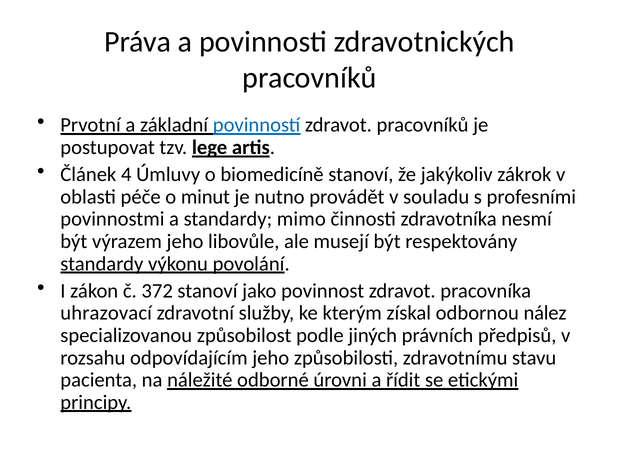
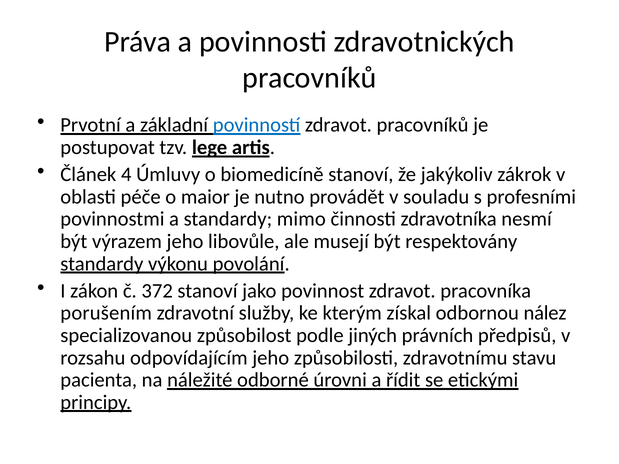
minut: minut -> maior (205, 197)
uhrazovací: uhrazovací -> porušením (106, 313)
